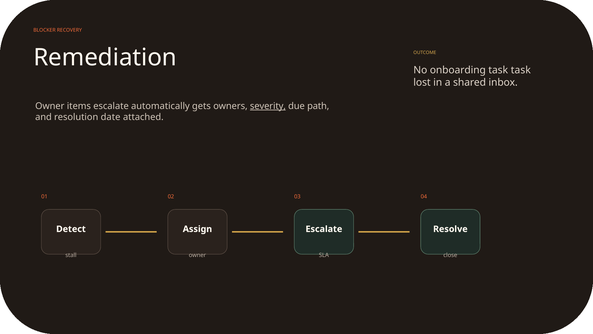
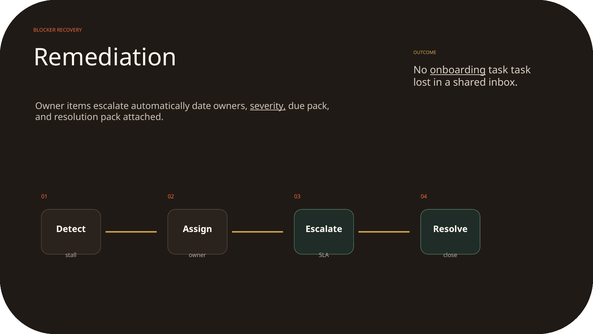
onboarding underline: none -> present (458, 70)
gets: gets -> date (202, 106)
due path: path -> pack (318, 106)
resolution date: date -> pack (111, 117)
